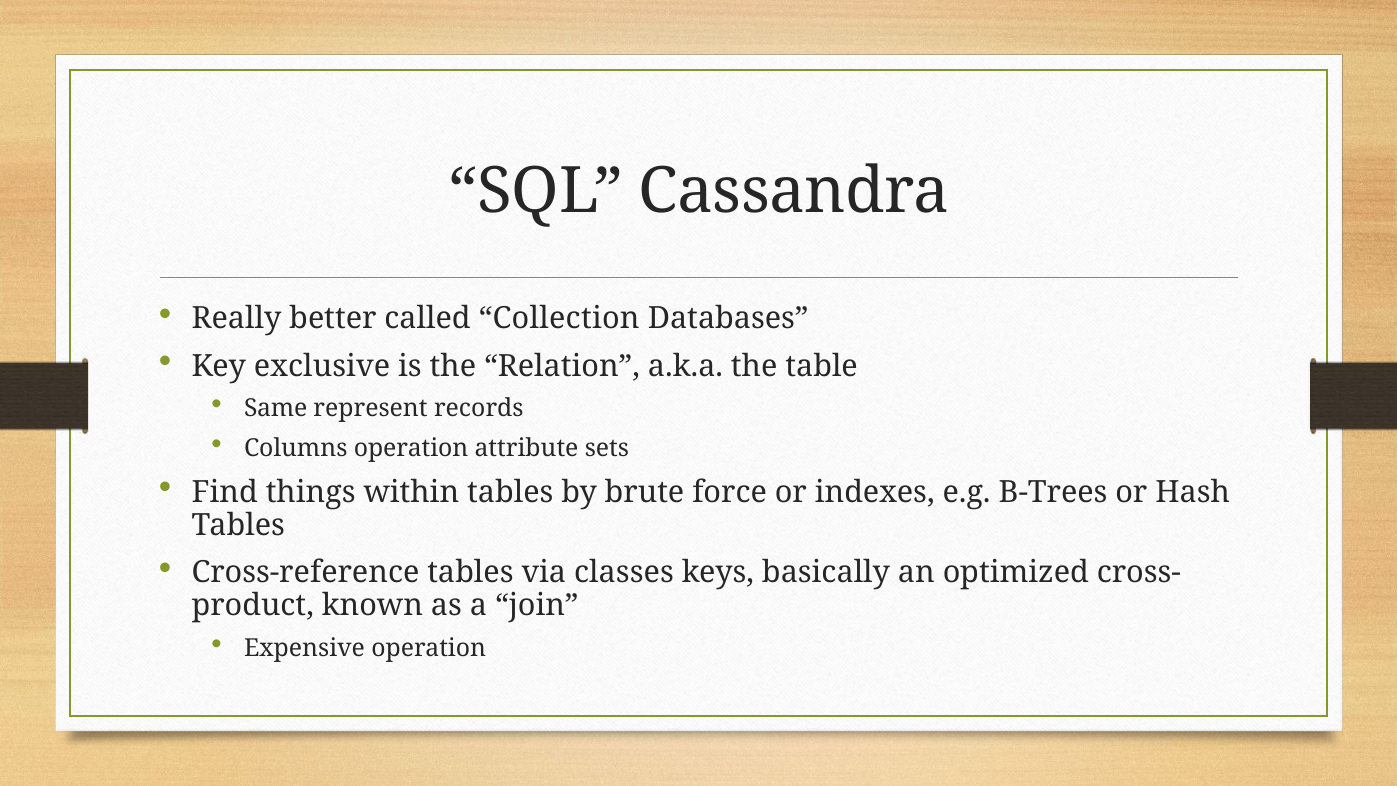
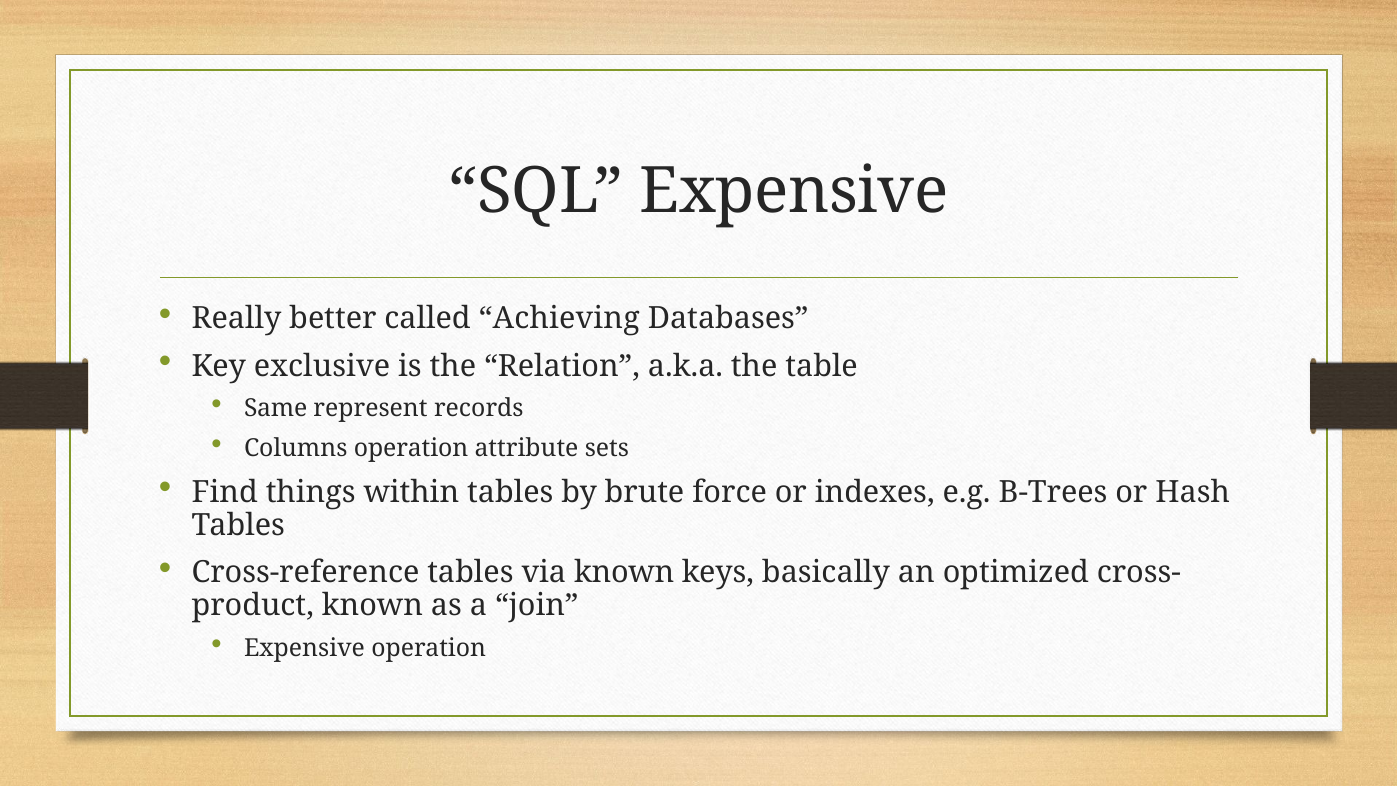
SQL Cassandra: Cassandra -> Expensive (794, 192)
Collection: Collection -> Achieving (559, 319)
via classes: classes -> known (624, 573)
